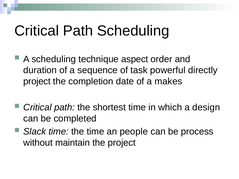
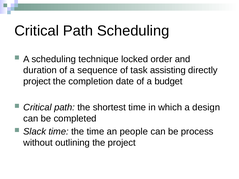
aspect: aspect -> locked (135, 59)
powerful: powerful -> assisting (168, 70)
makes: makes -> budget (168, 82)
maintain: maintain -> outlining (73, 143)
